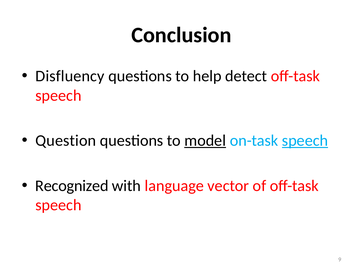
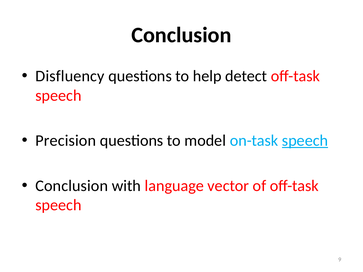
Question: Question -> Precision (66, 141)
model underline: present -> none (205, 141)
Recognized: Recognized -> Conclusion (72, 186)
